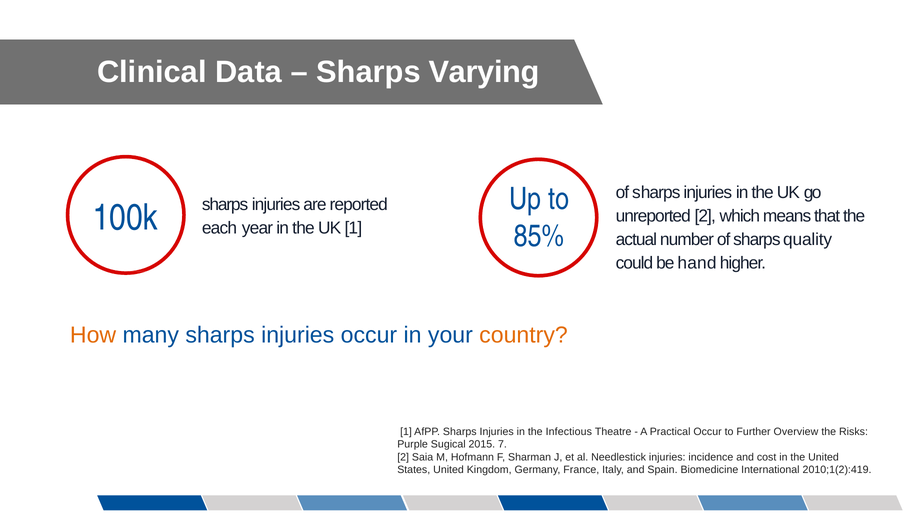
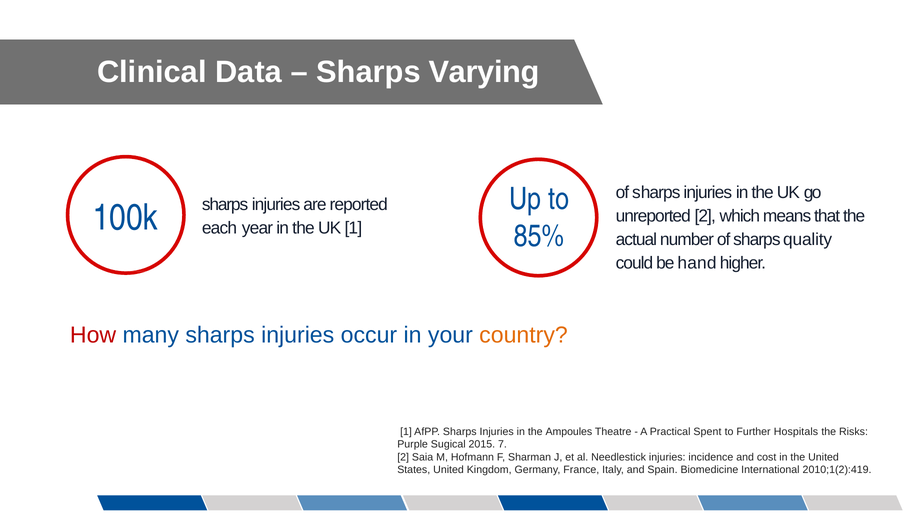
How colour: orange -> red (93, 335)
Infectious: Infectious -> Ampoules (569, 432)
Practical Occur: Occur -> Spent (707, 432)
Overview: Overview -> Hospitals (796, 432)
